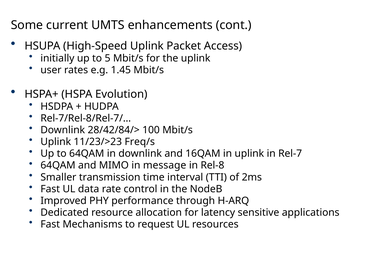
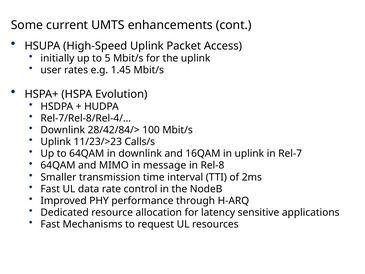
Rel-7/Rel-8/Rel-7/…: Rel-7/Rel-8/Rel-7/… -> Rel-7/Rel-8/Rel-4/… (86, 118)
Freq/s: Freq/s -> Calls/s (140, 142)
